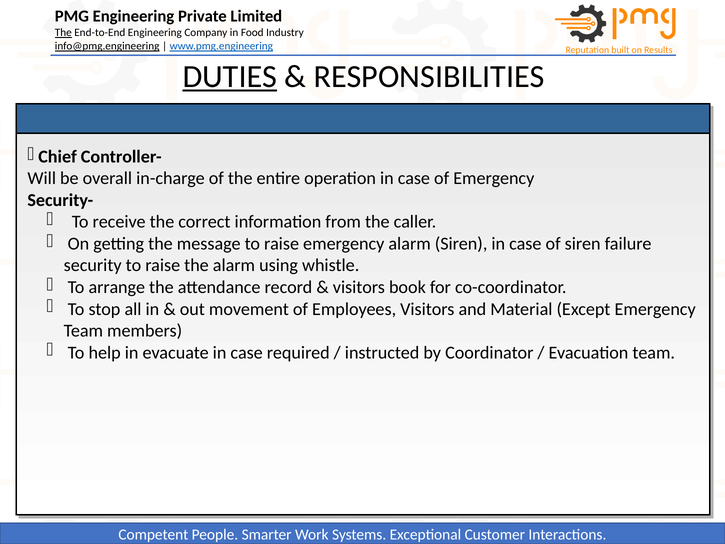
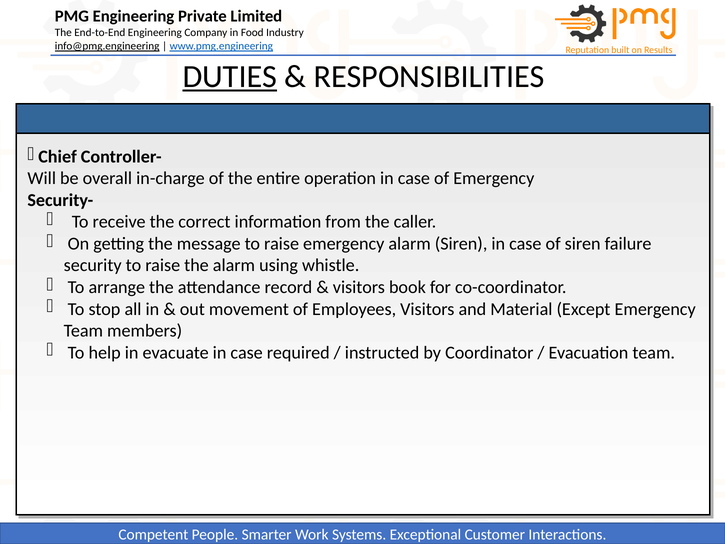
The underline: present -> none (63, 33)
